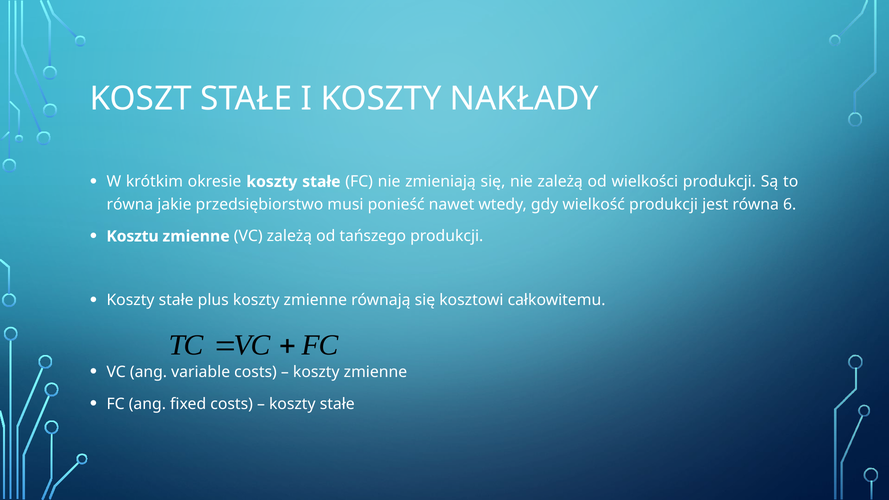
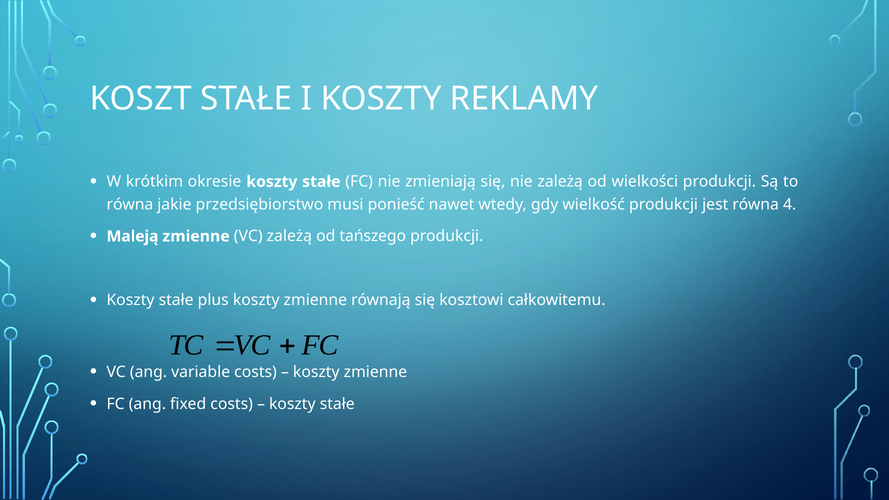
NAKŁADY: NAKŁADY -> REKLAMY (524, 99)
6: 6 -> 4 (790, 204)
Kosztu: Kosztu -> Maleją (133, 236)
